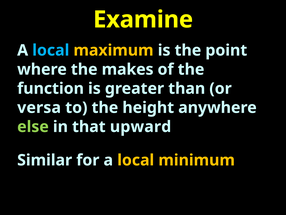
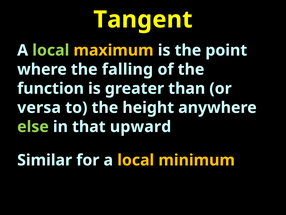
Examine: Examine -> Tangent (143, 20)
local colour: light blue -> light green (51, 50)
makes: makes -> falling (127, 69)
